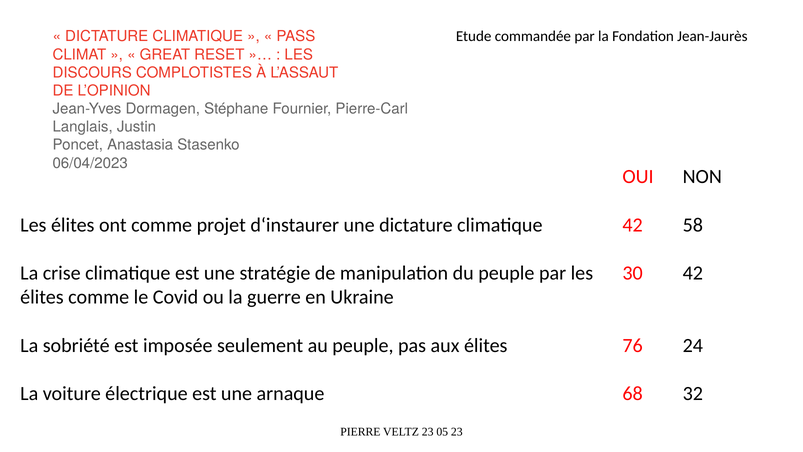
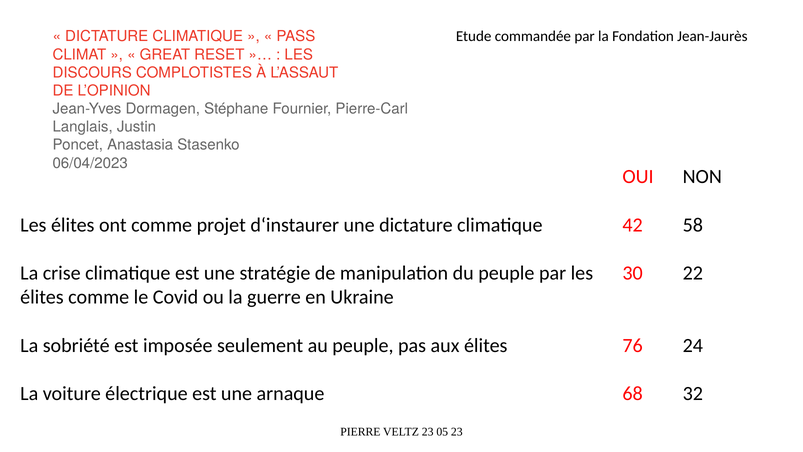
30 42: 42 -> 22 (693, 273)
